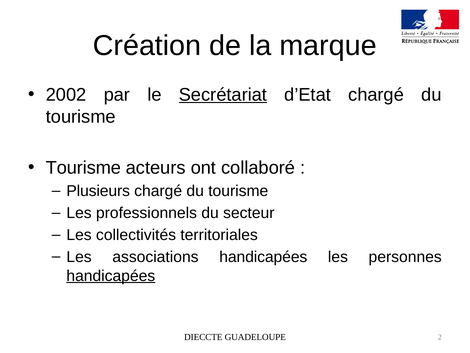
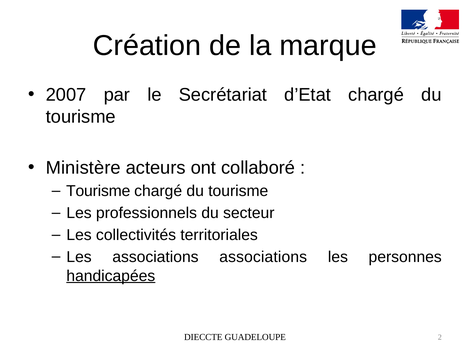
2002: 2002 -> 2007 (66, 95)
Secrétariat underline: present -> none (223, 95)
Tourisme: Tourisme -> Ministère (83, 168)
Plusieurs: Plusieurs -> Tourisme (98, 191)
associations handicapées: handicapées -> associations (263, 257)
